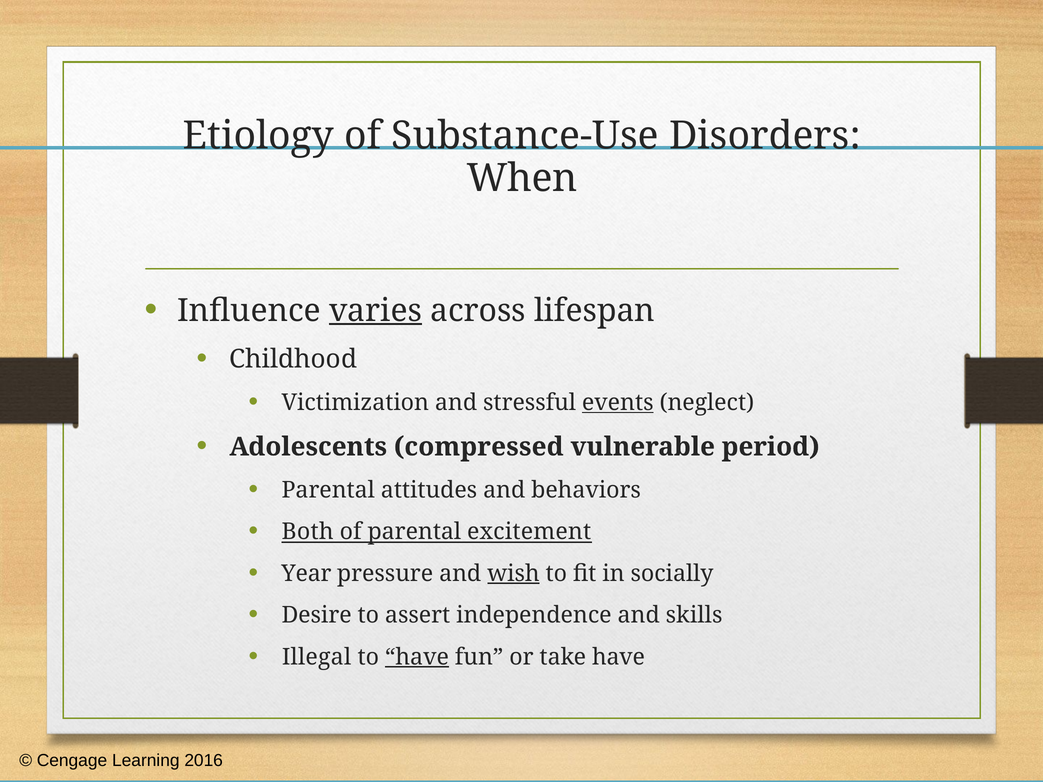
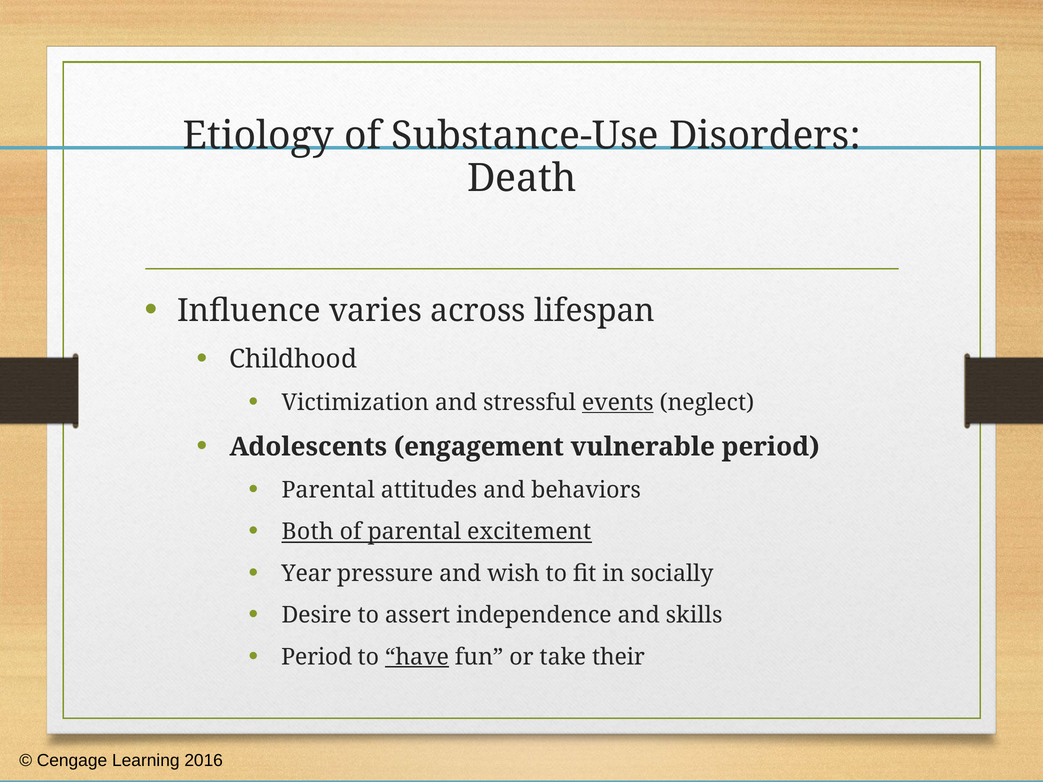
When: When -> Death (522, 178)
varies underline: present -> none (375, 311)
compressed: compressed -> engagement (479, 447)
wish underline: present -> none (513, 574)
Illegal: Illegal -> Period (317, 657)
take have: have -> their (618, 657)
